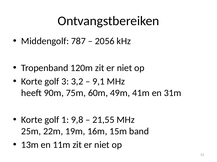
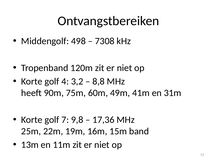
787: 787 -> 498 (78, 41)
2056: 2056 -> 7308 (105, 41)
3: 3 -> 4 (65, 82)
9,1: 9,1 -> 8,8 (99, 82)
1: 1 -> 7 (65, 120)
21,55: 21,55 -> 17,36 (103, 120)
